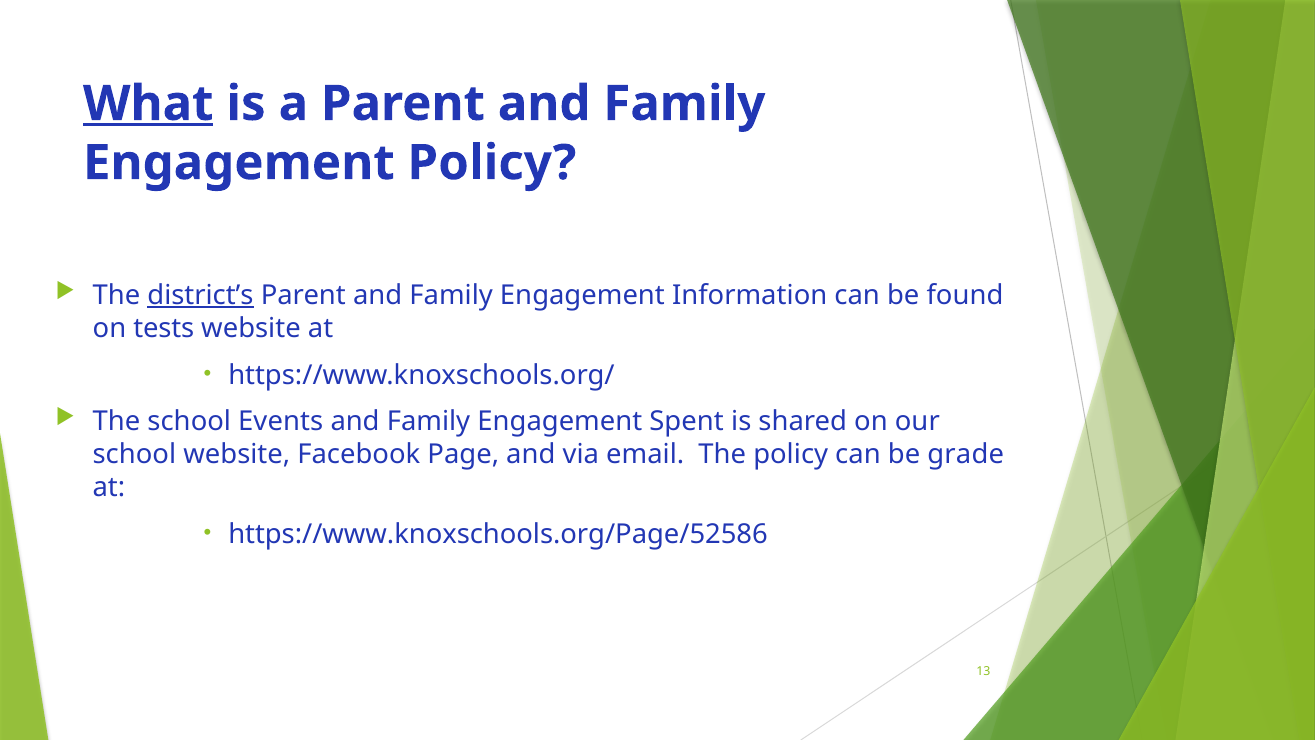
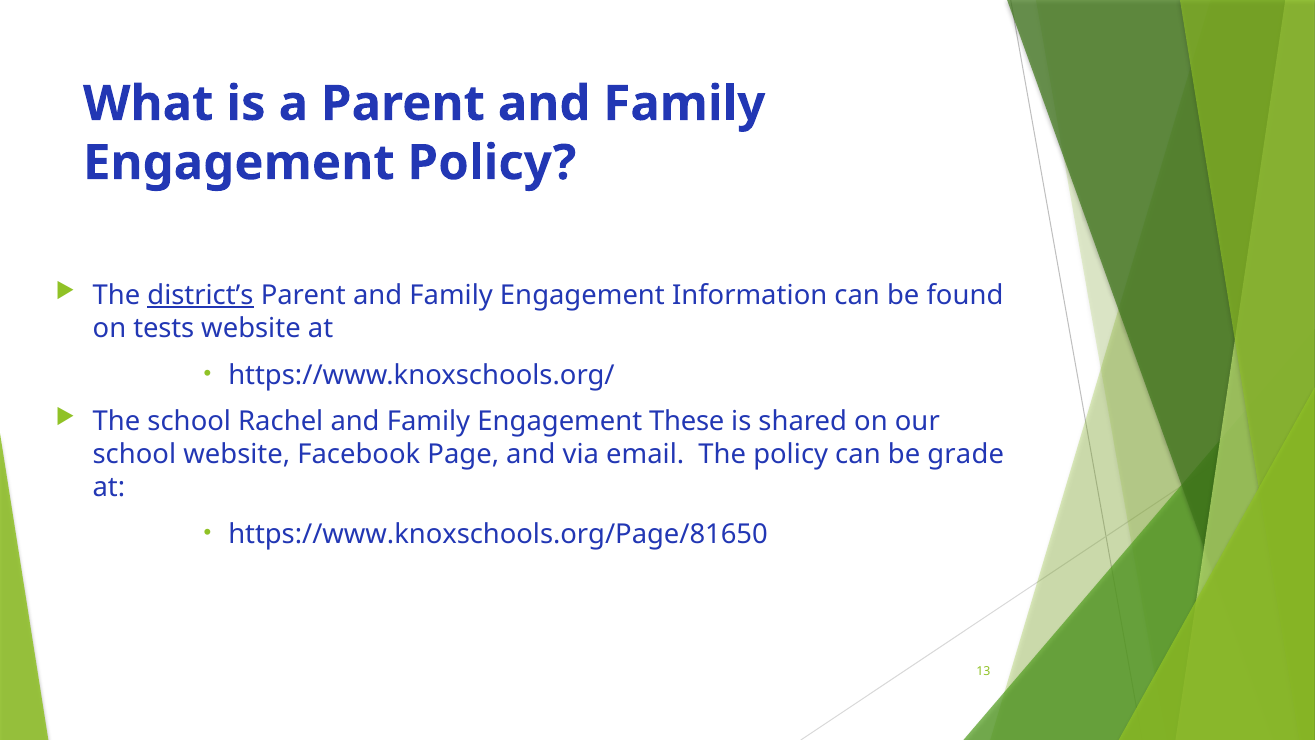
What underline: present -> none (148, 104)
Events: Events -> Rachel (281, 421)
Spent: Spent -> These (687, 421)
https://www.knoxschools.org/Page/52586: https://www.knoxschools.org/Page/52586 -> https://www.knoxschools.org/Page/81650 (498, 534)
